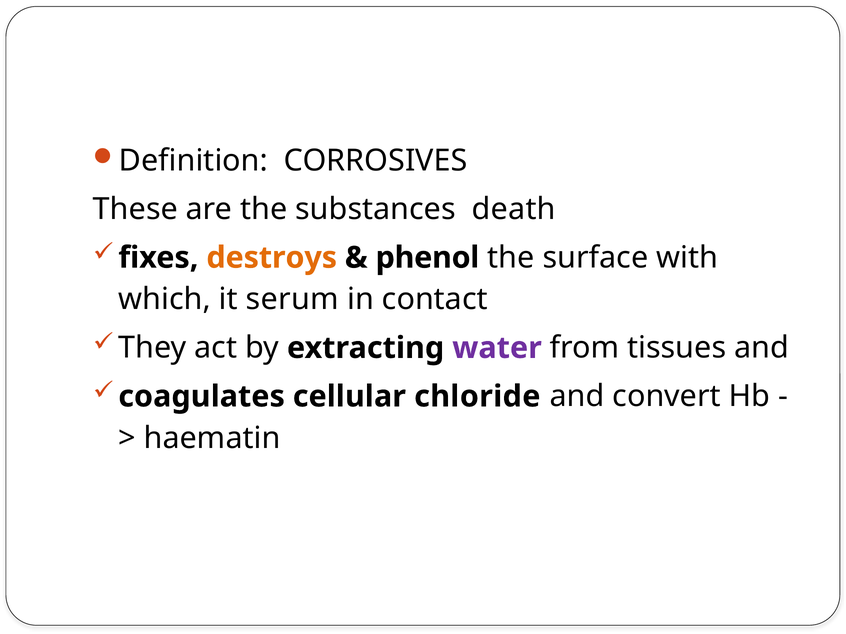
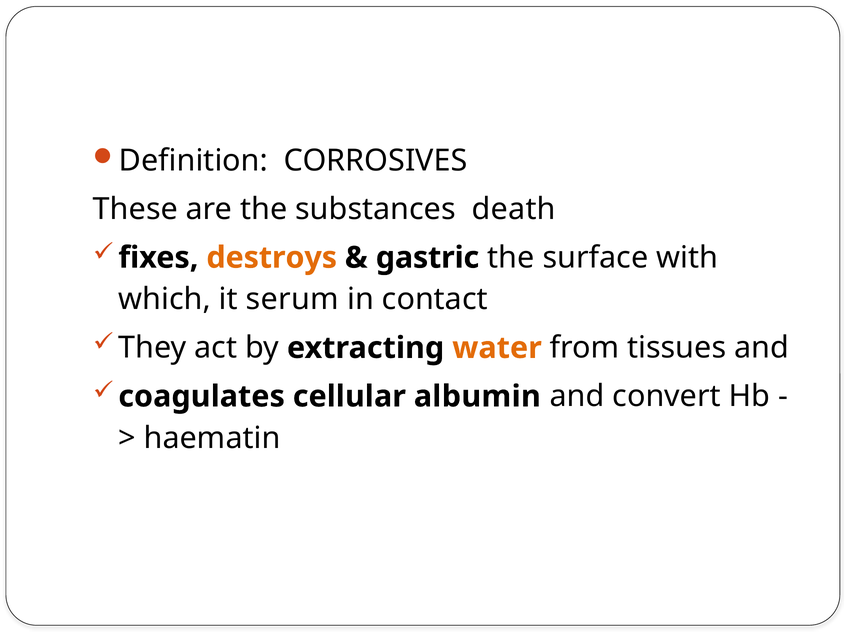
phenol: phenol -> gastric (427, 258)
water colour: purple -> orange (497, 348)
chloride: chloride -> albumin (477, 397)
